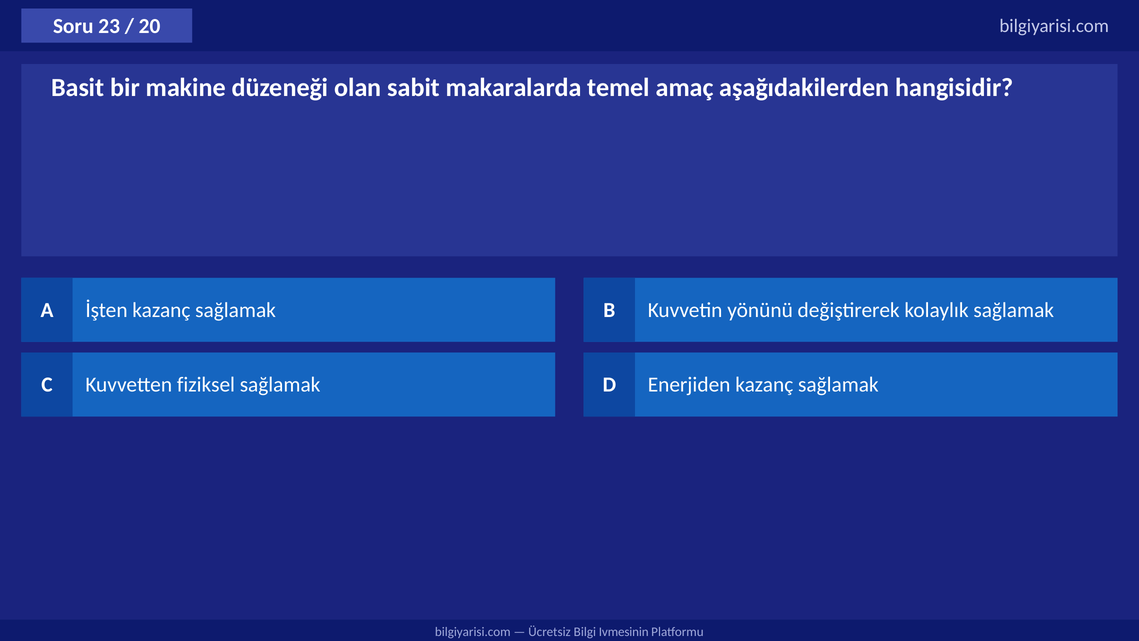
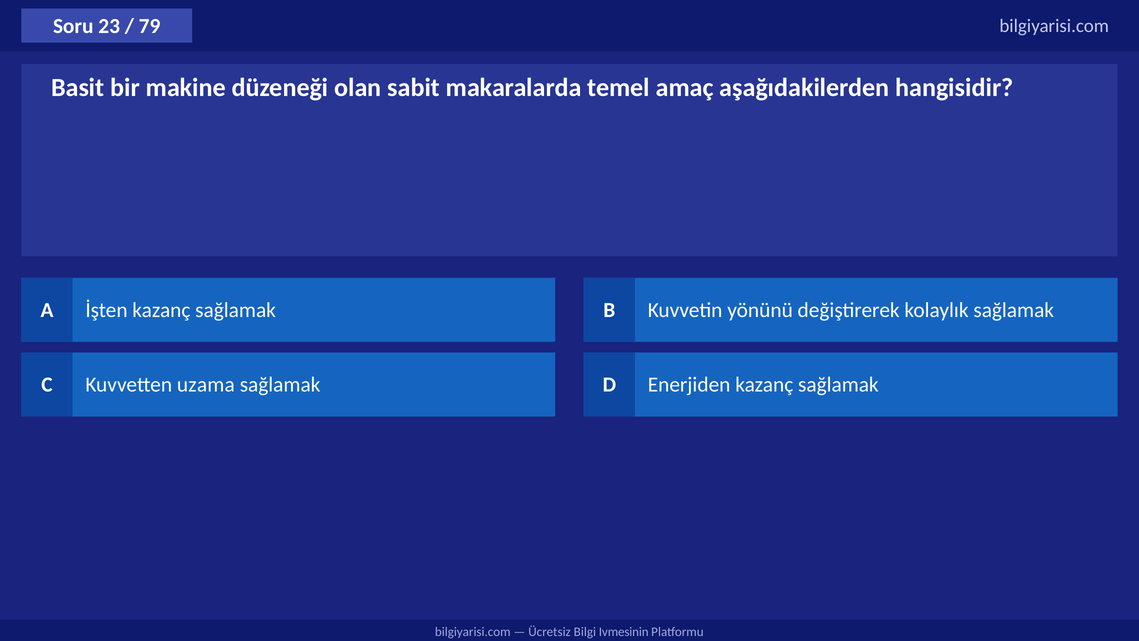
20: 20 -> 79 (150, 26)
fiziksel: fiziksel -> uzama (206, 385)
